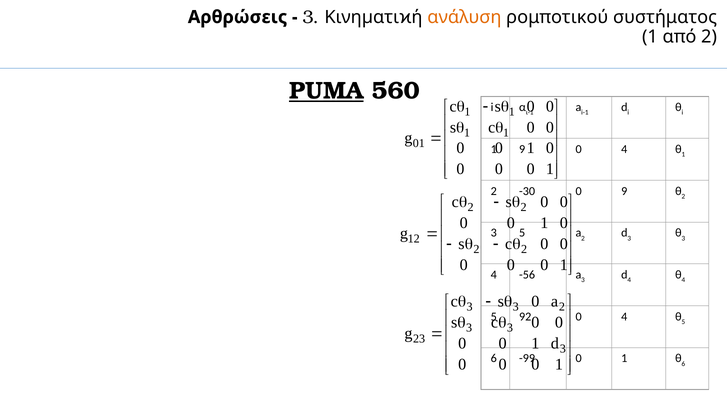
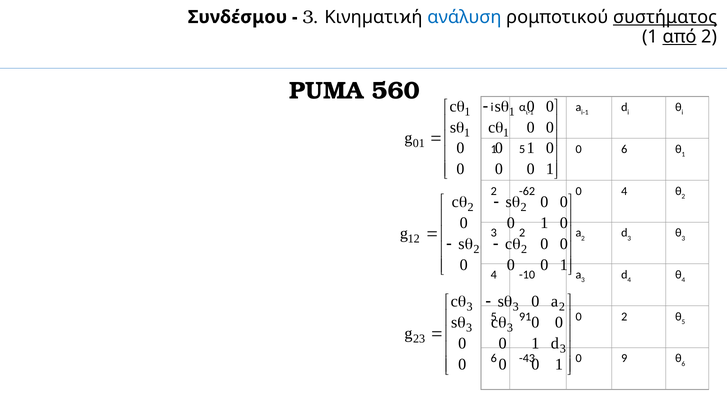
Αρθρώσεις: Αρθρώσεις -> Συνδέσμου (238, 17)
ανάλυση colour: orange -> blue (464, 17)
συστήματος underline: none -> present (665, 17)
από underline: none -> present (680, 37)
PUMA underline: present -> none (326, 91)
1 9: 9 -> 5 (522, 149)
4: 4 -> 6 (624, 149)
-30: -30 -> -62 (527, 191)
0 9: 9 -> 4 (624, 191)
5: 5 -> 2 (522, 233)
-56: -56 -> -10 (527, 275)
92: 92 -> 91 (525, 317)
4: 4 -> 2 (624, 317)
-99: -99 -> -43 (527, 358)
1: 1 -> 9 (624, 358)
